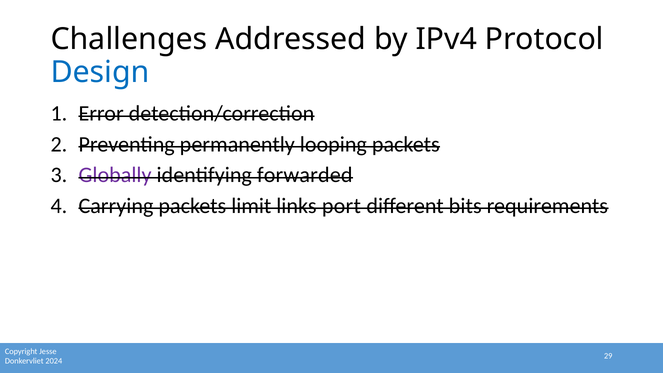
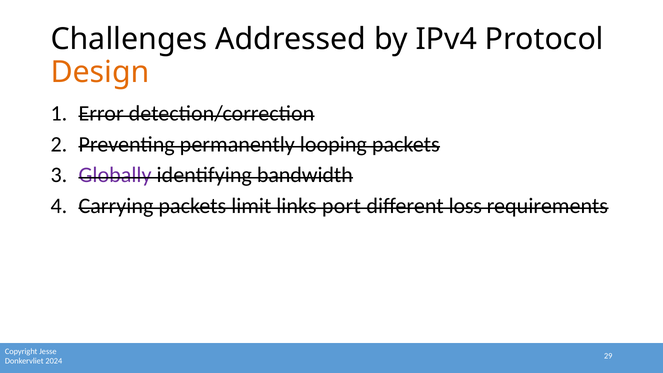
Design colour: blue -> orange (100, 72)
forwarded: forwarded -> bandwidth (305, 175)
bits: bits -> loss (465, 206)
